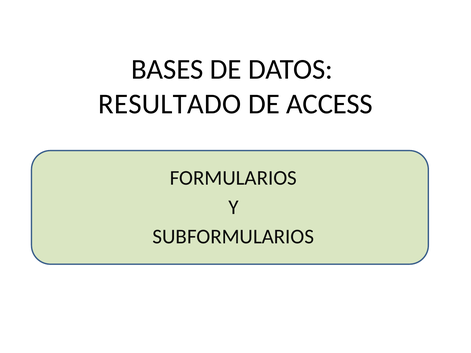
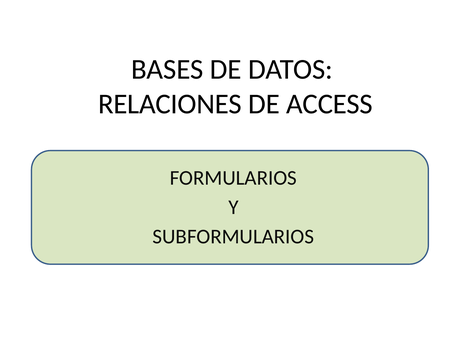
RESULTADO: RESULTADO -> RELACIONES (170, 104)
